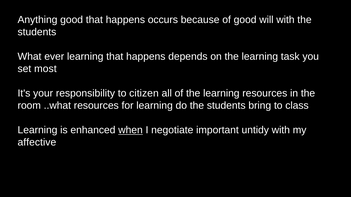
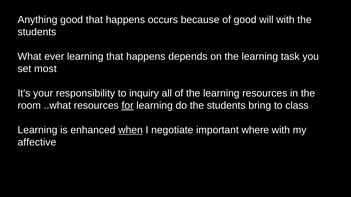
citizen: citizen -> inquiry (144, 93)
for underline: none -> present (128, 106)
untidy: untidy -> where (255, 130)
